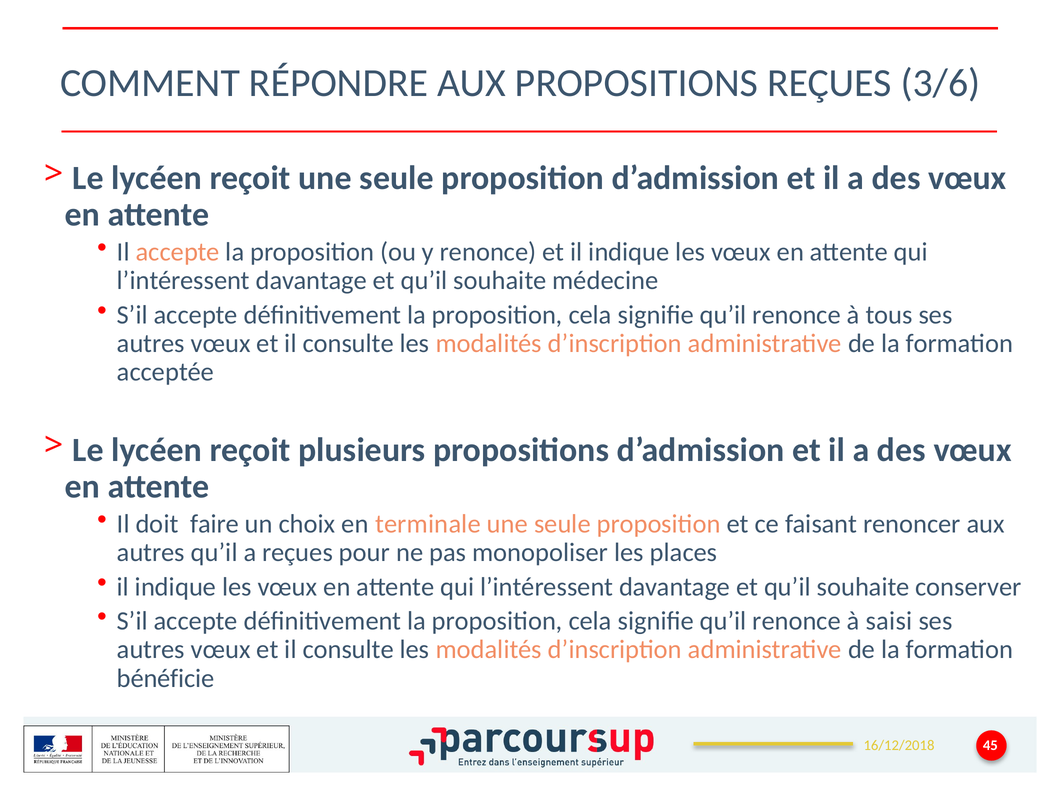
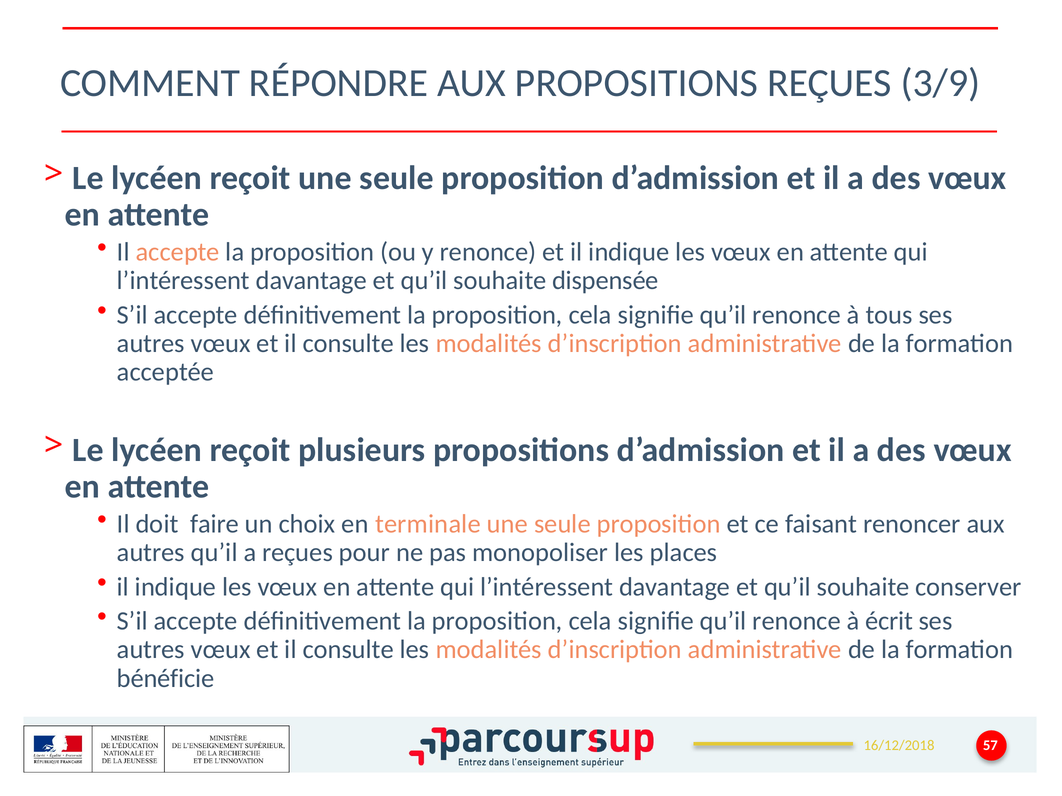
3/6: 3/6 -> 3/9 (941, 83)
médecine: médecine -> dispensée (605, 281)
saisi: saisi -> écrit (889, 621)
45: 45 -> 57 (990, 746)
